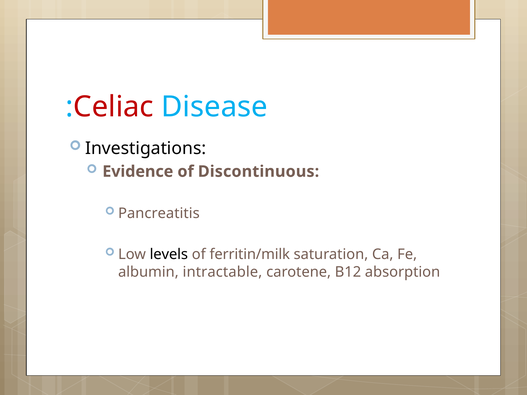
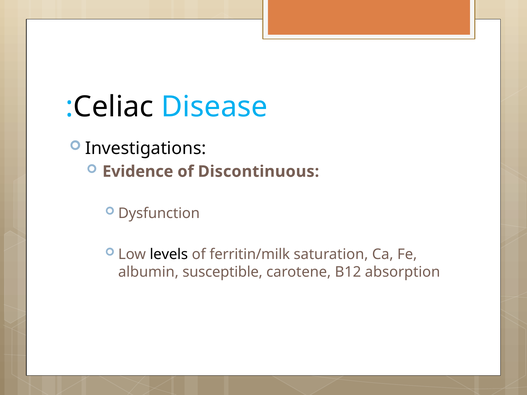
Celiac colour: red -> black (113, 107)
Pancreatitis: Pancreatitis -> Dysfunction (159, 213)
intractable: intractable -> susceptible (223, 272)
